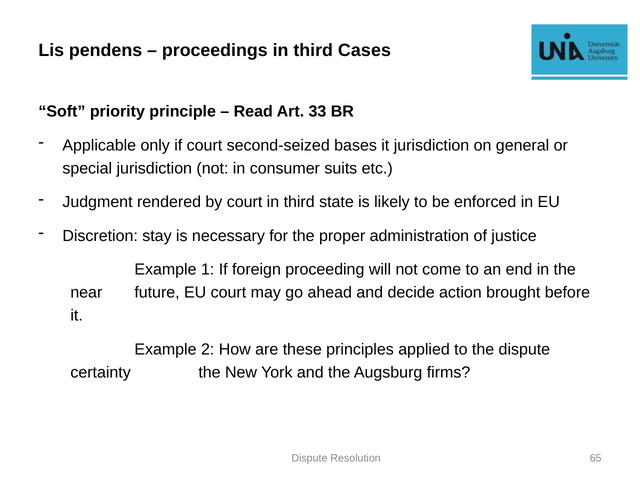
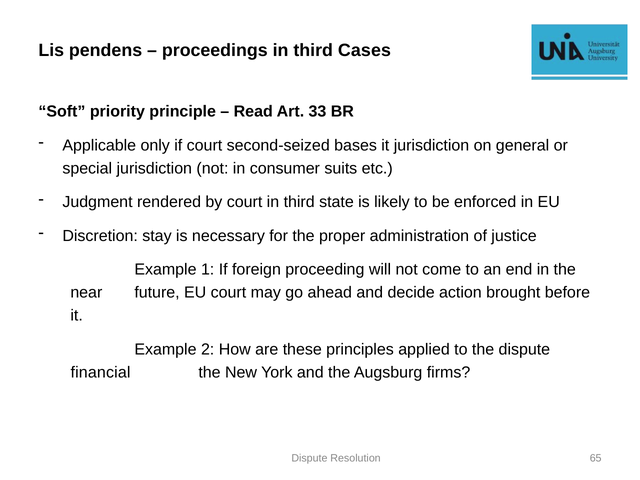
certainty: certainty -> financial (101, 372)
